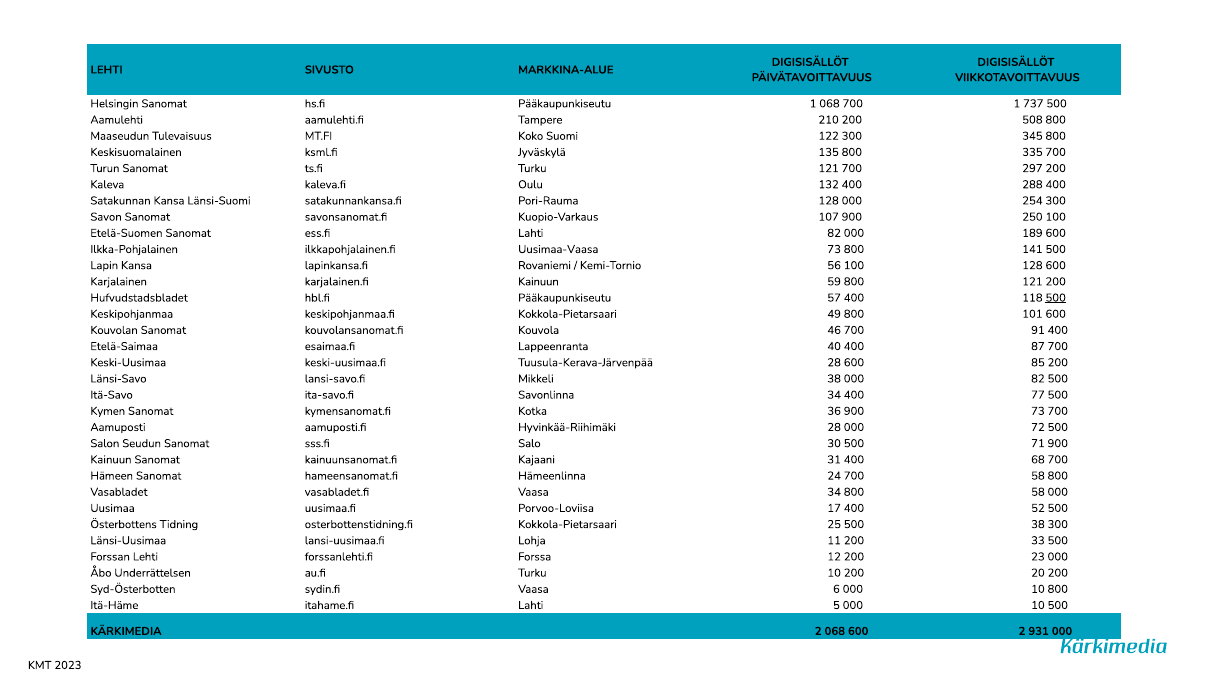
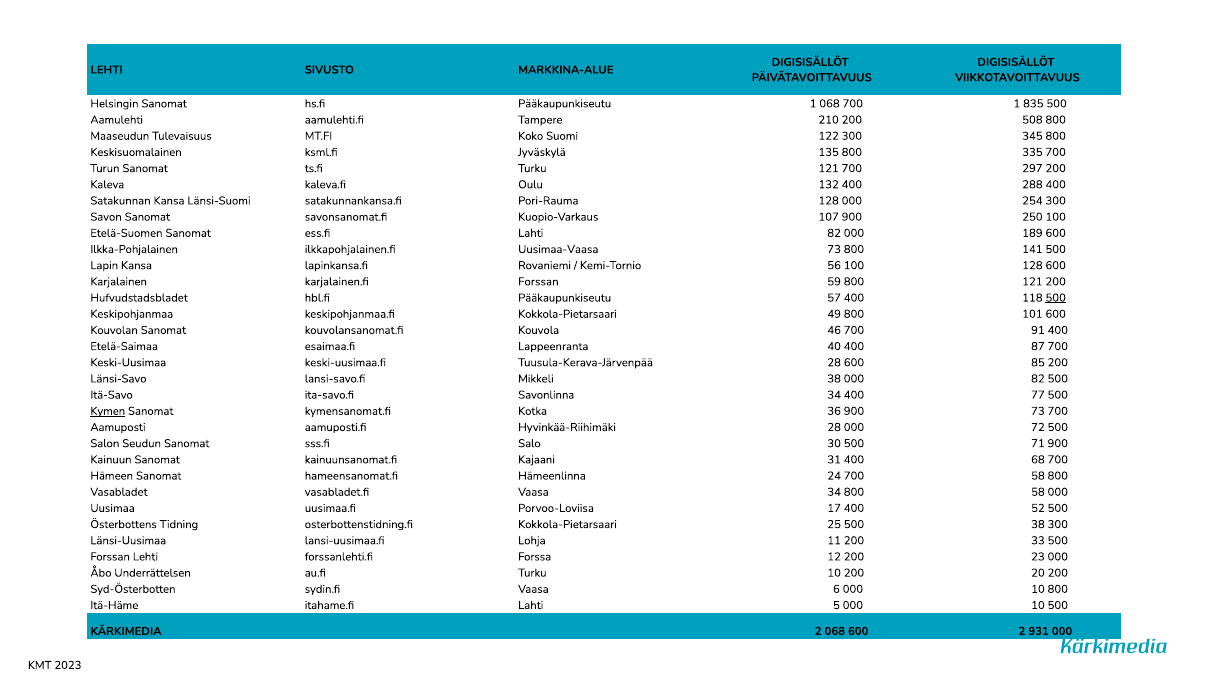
737: 737 -> 835 (1033, 104)
karjalainen.fi Kainuun: Kainuun -> Forssan (538, 282)
Kymen underline: none -> present (108, 411)
